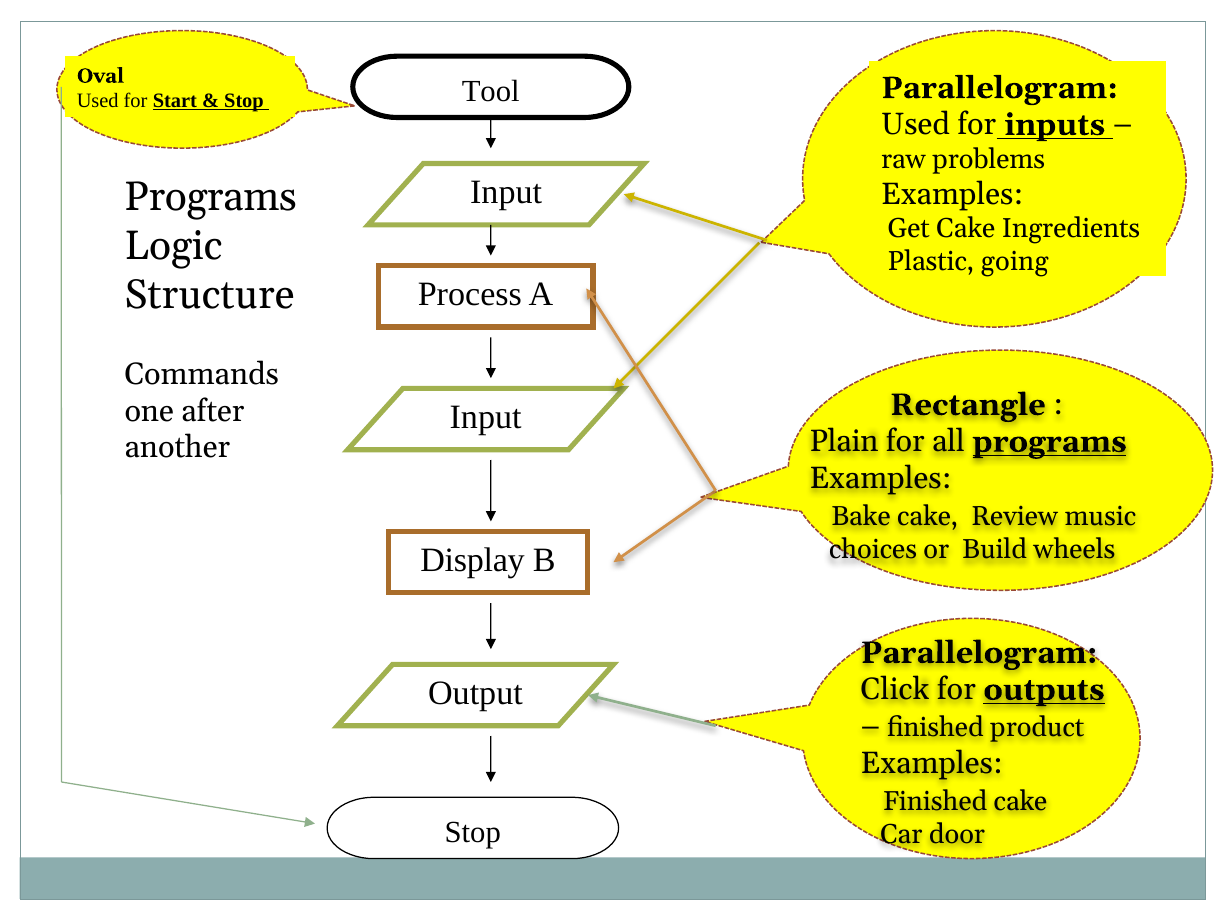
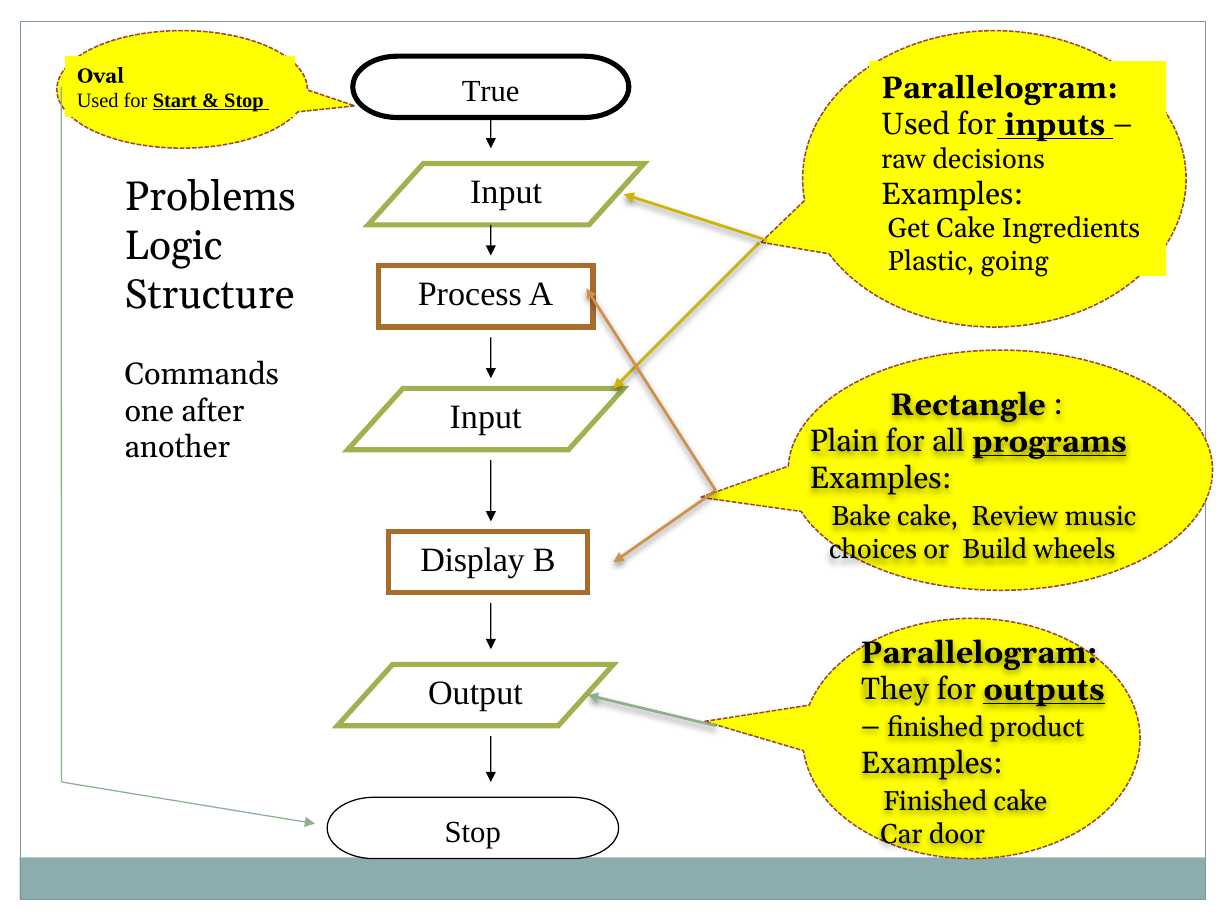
Tool: Tool -> True (491, 92)
problems: problems -> decisions (989, 159)
Programs: Programs -> Problems (210, 197)
Click: Click -> They (895, 690)
